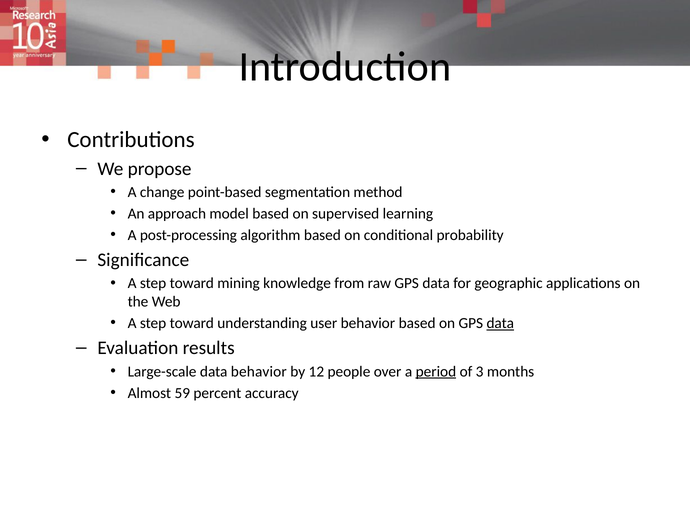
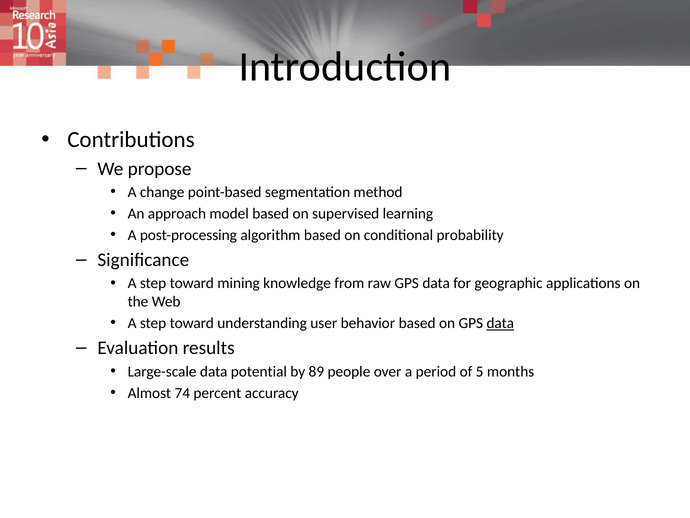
data behavior: behavior -> potential (259, 371)
12: 12 -> 89 (316, 371)
period underline: present -> none (436, 371)
3: 3 -> 5 (480, 371)
59: 59 -> 74 (182, 393)
